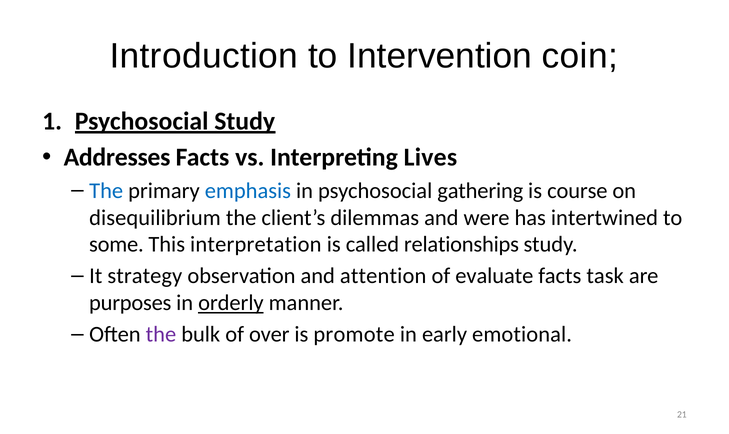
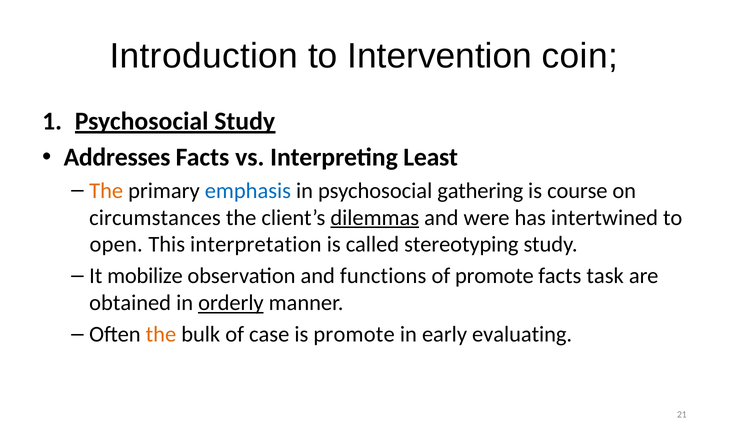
Lives: Lives -> Least (431, 157)
The colour: blue -> orange (106, 191)
disequilibrium: disequilibrium -> circumstances (155, 218)
dilemmas underline: none -> present (375, 218)
some: some -> open (116, 244)
relationships: relationships -> stereotyping (461, 244)
strategy: strategy -> mobilize (145, 276)
attention: attention -> functions (383, 276)
of evaluate: evaluate -> promote (494, 276)
purposes: purposes -> obtained (130, 303)
the colour: purple -> orange (161, 334)
over: over -> case (269, 334)
emotional: emotional -> evaluating (522, 334)
